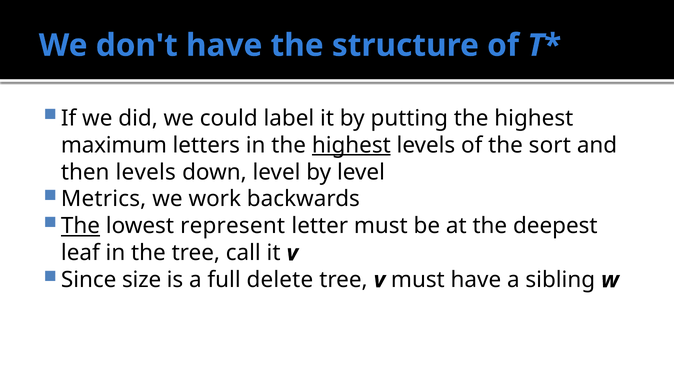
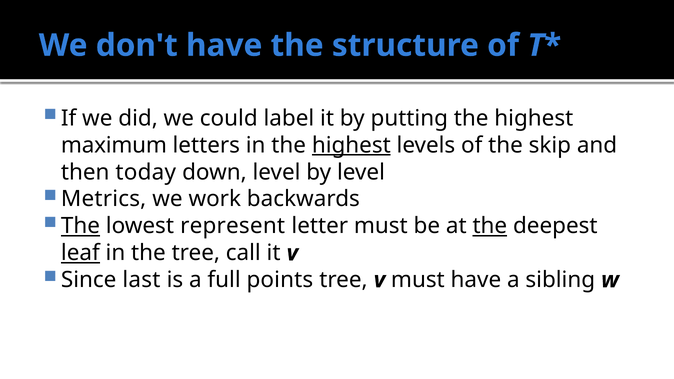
sort: sort -> skip (550, 145)
then levels: levels -> today (146, 172)
the underline: none -> present (490, 226)
leaf underline: none -> present (80, 253)
size: size -> last (141, 280)
delete: delete -> points (280, 280)
